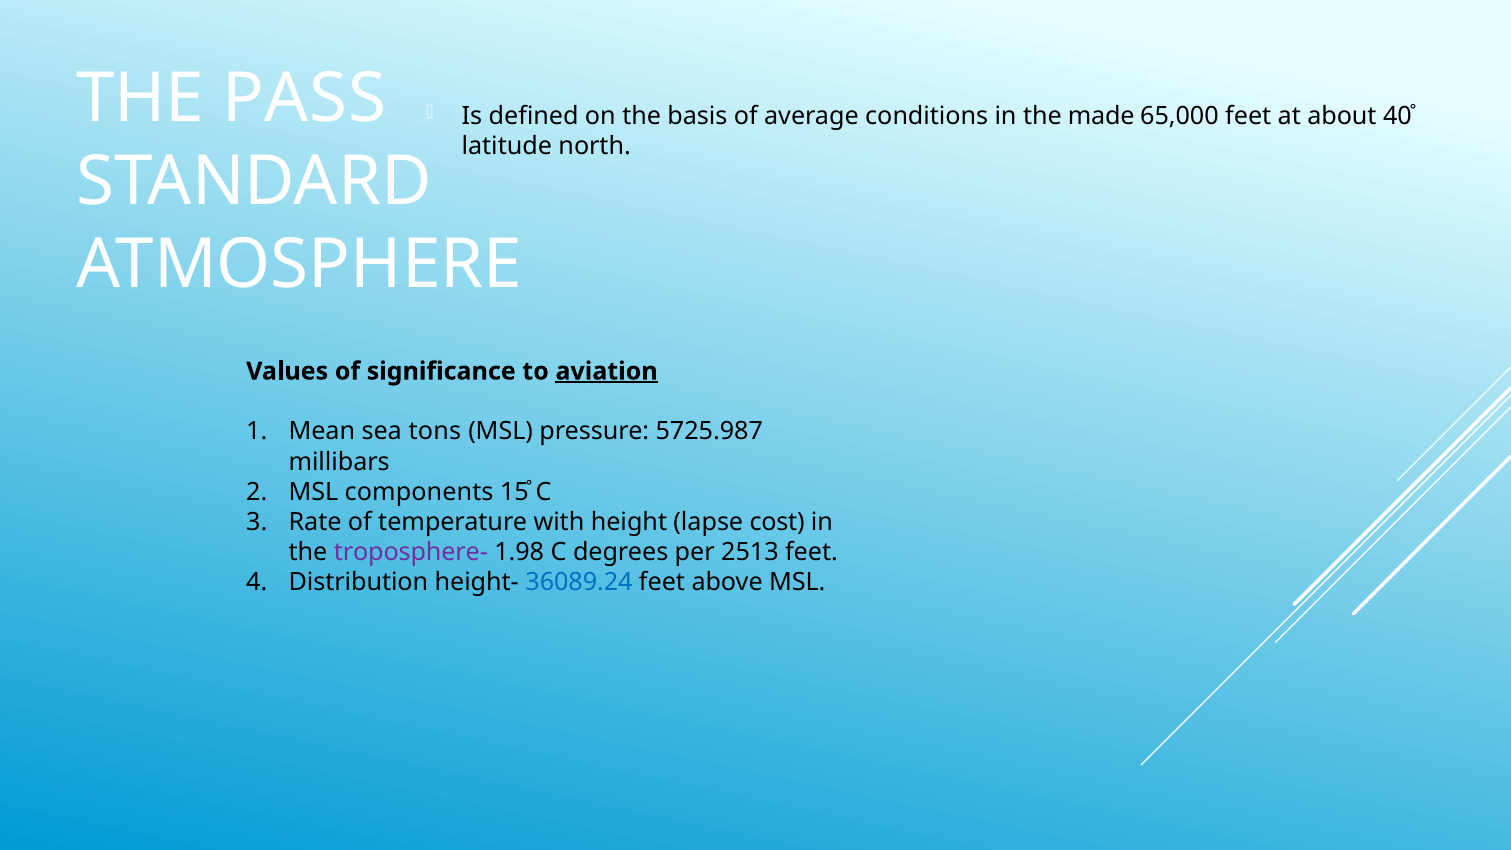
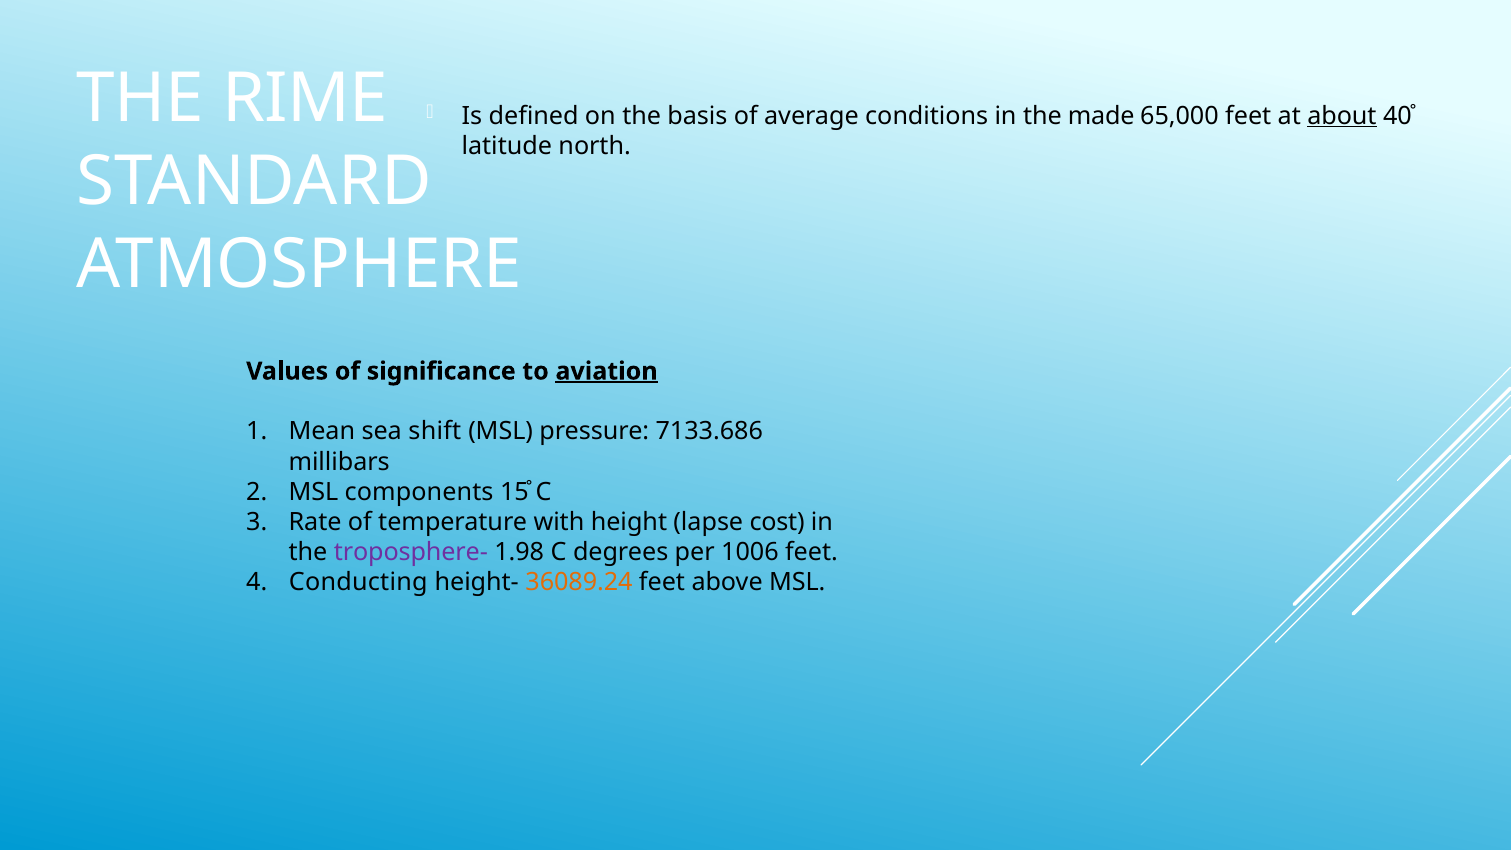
PASS: PASS -> RIME (305, 98)
about underline: none -> present (1342, 116)
tons: tons -> shift (435, 432)
5725.987: 5725.987 -> 7133.686 (709, 432)
2513: 2513 -> 1006 (750, 552)
Distribution: Distribution -> Conducting (358, 583)
36089.24 colour: blue -> orange (579, 583)
